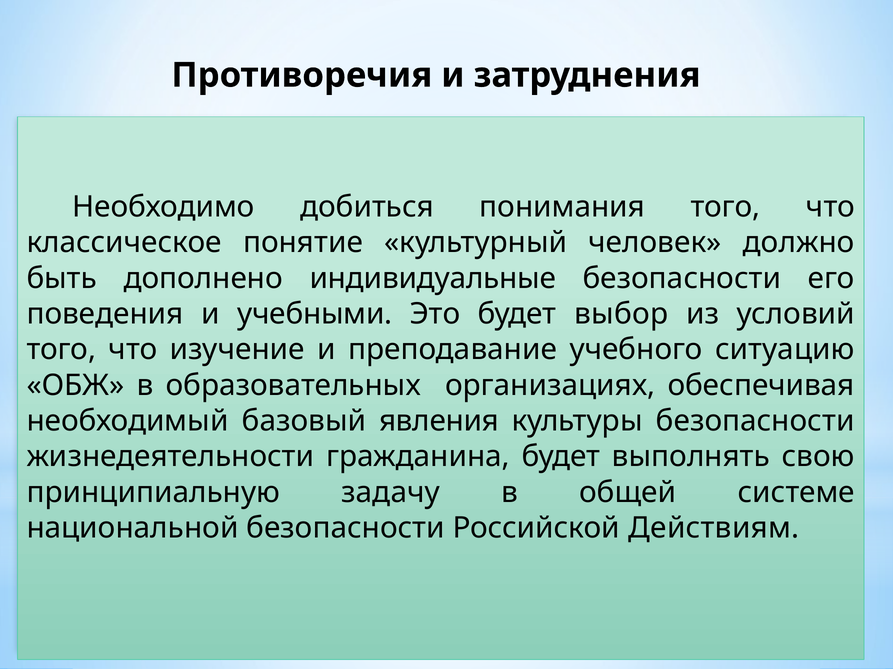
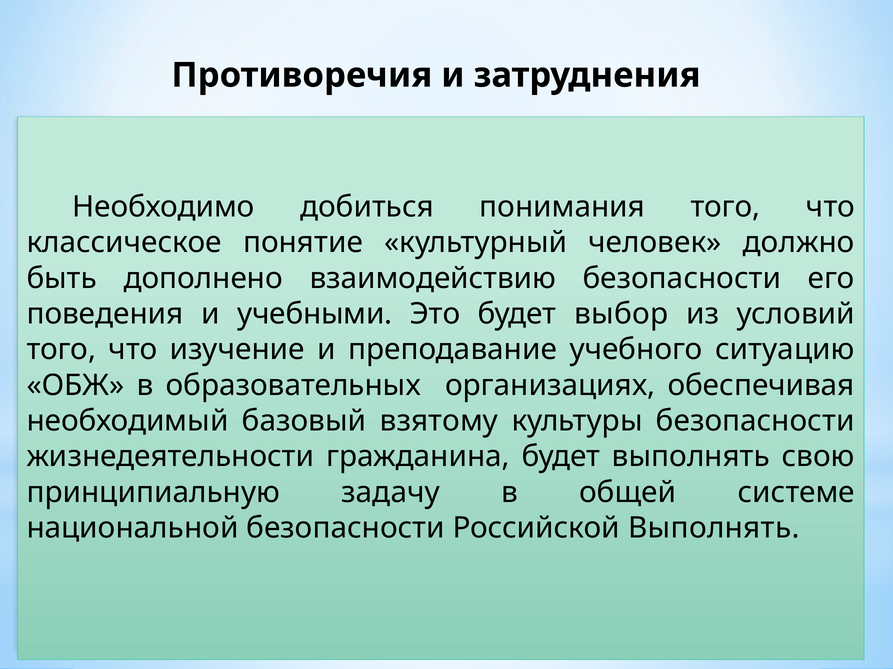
индивидуальные: индивидуальные -> взаимодействию (433, 279)
явления: явления -> взятому (439, 421)
Российской Действиям: Действиям -> Выполнять (714, 529)
